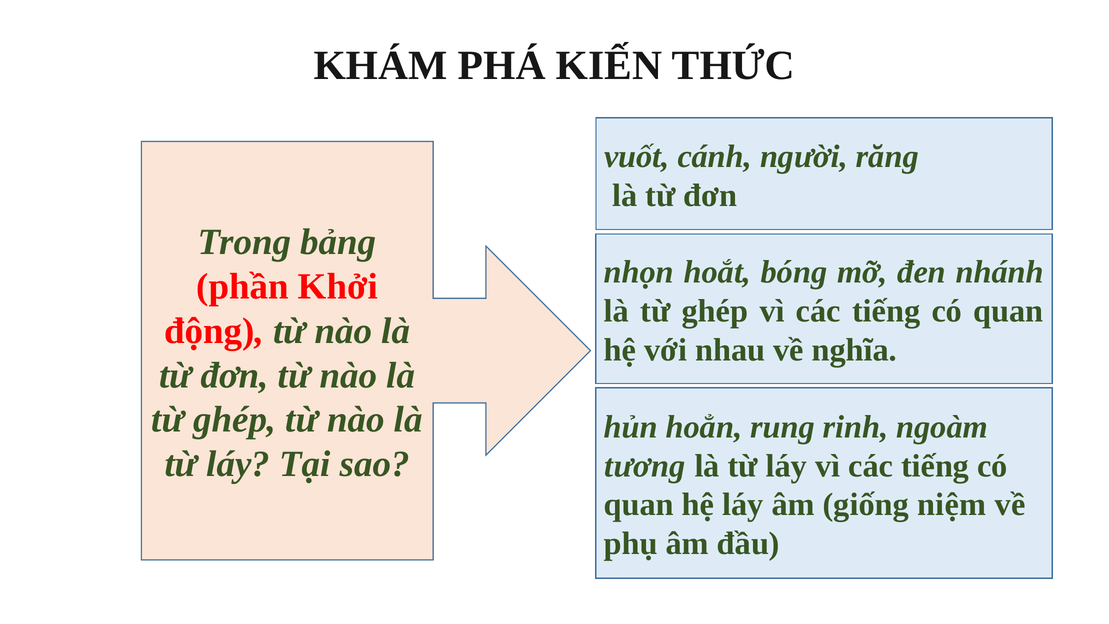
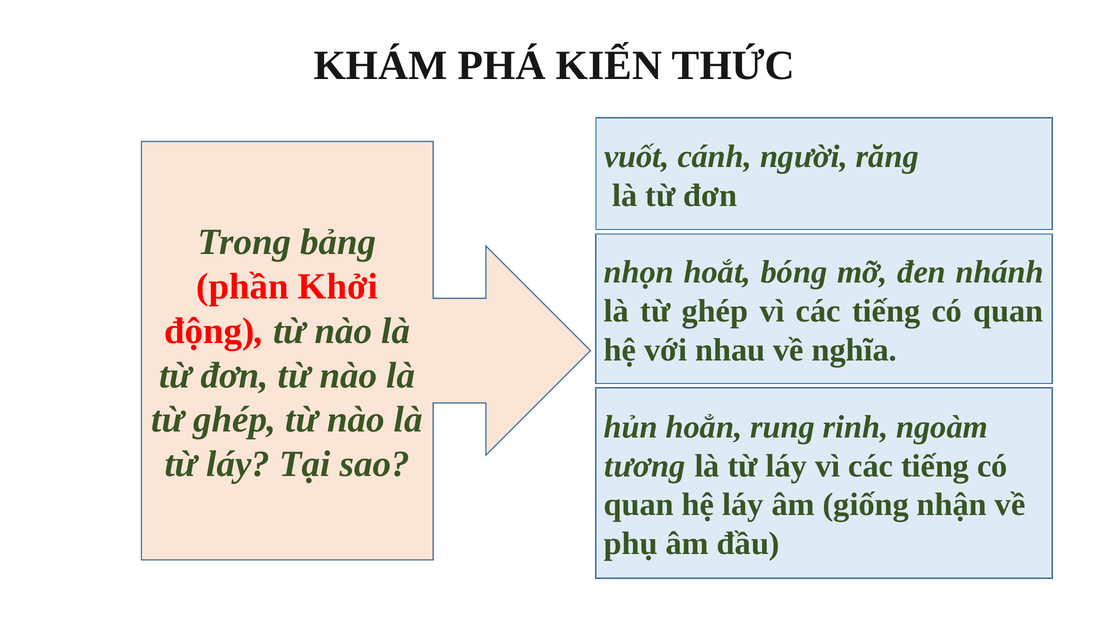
niệm: niệm -> nhận (952, 505)
